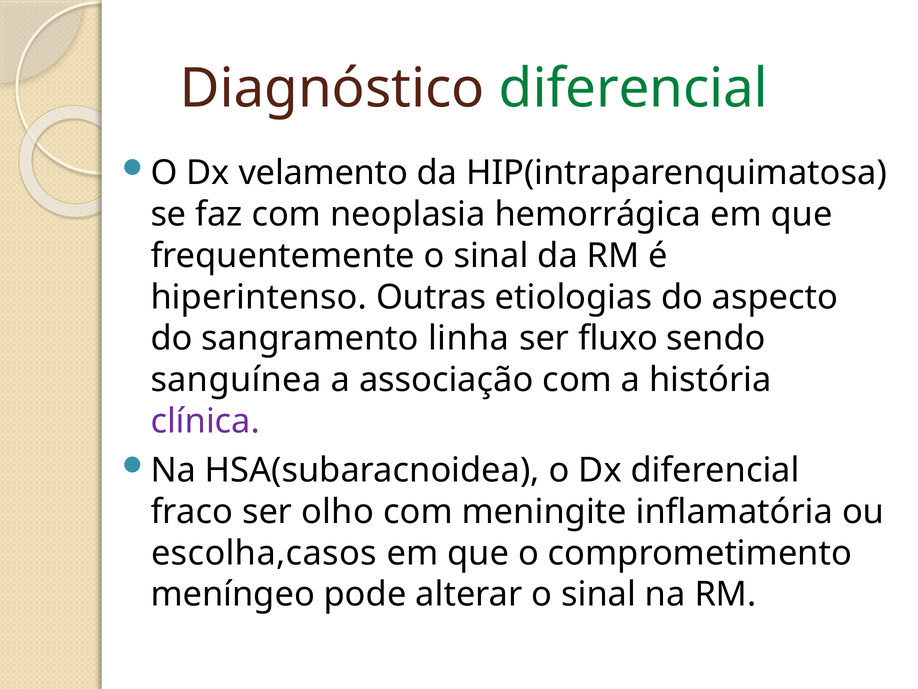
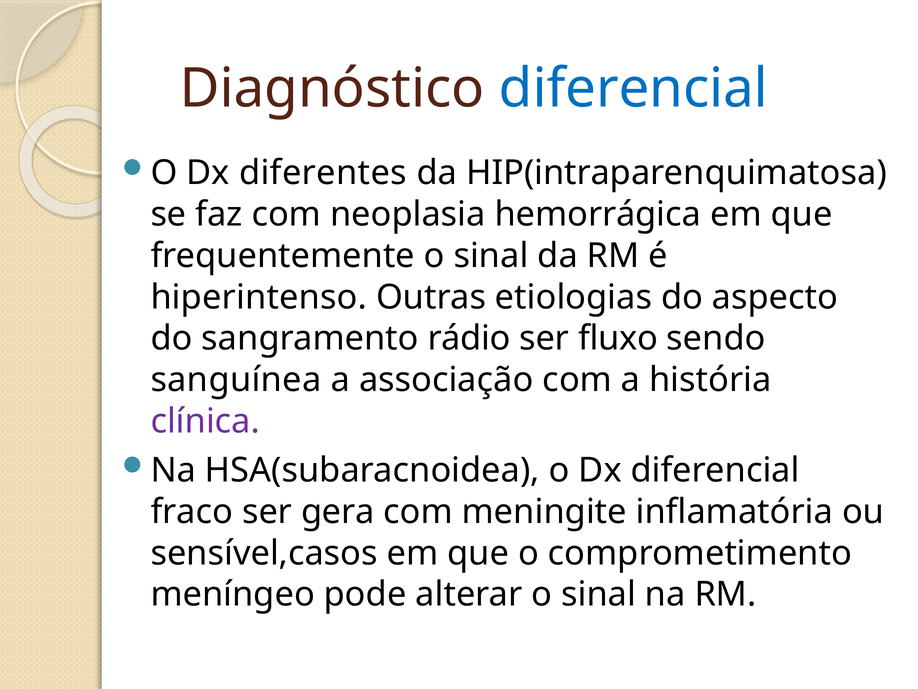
diferencial colour: green -> blue (634, 89)
velamento: velamento -> diferentes (323, 173)
linha: linha -> rádio (469, 338)
olho: olho -> gera (338, 511)
escolha,casos: escolha,casos -> sensível,casos (264, 553)
